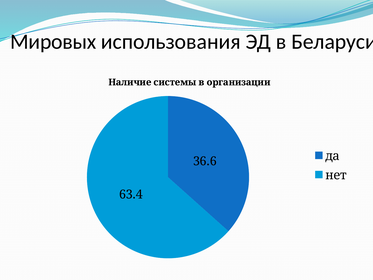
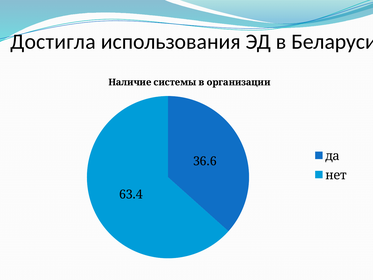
Мировых: Мировых -> Достигла (53, 42)
